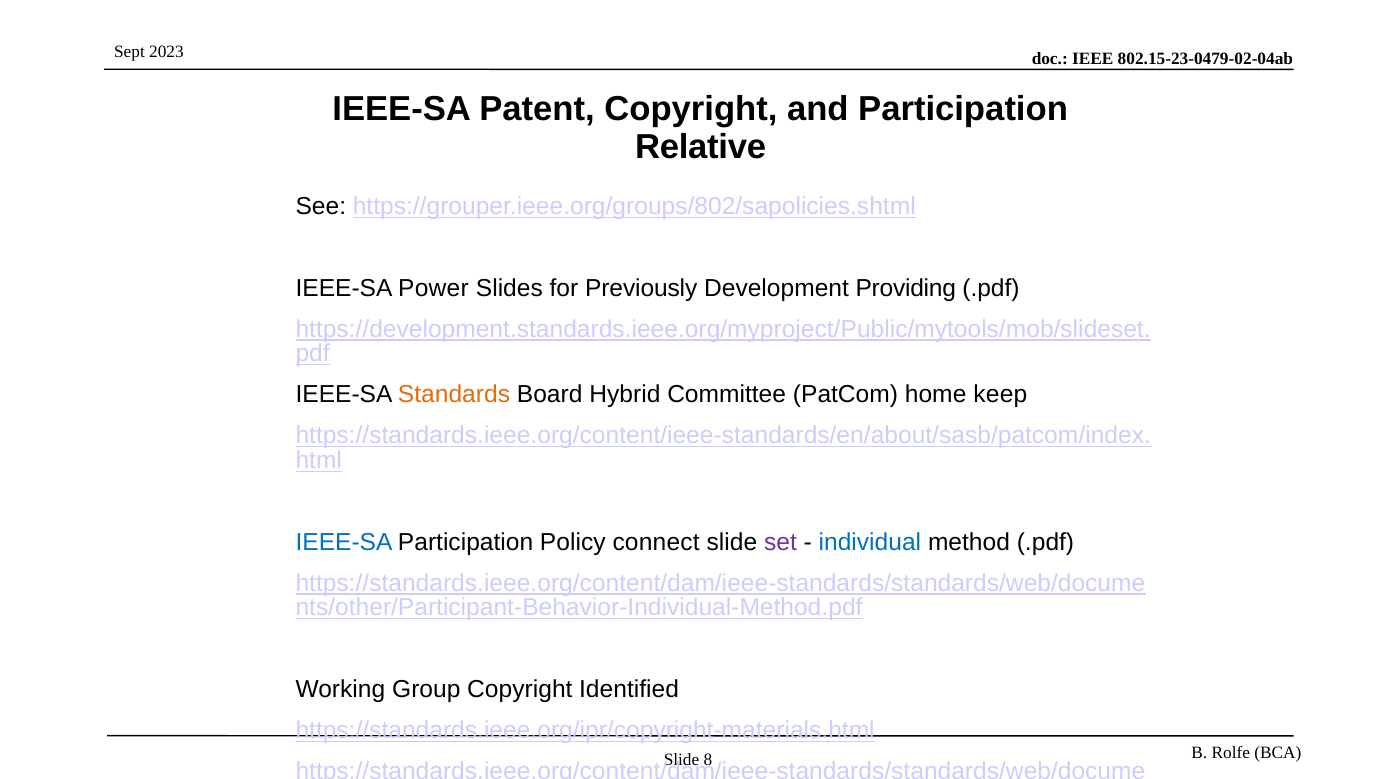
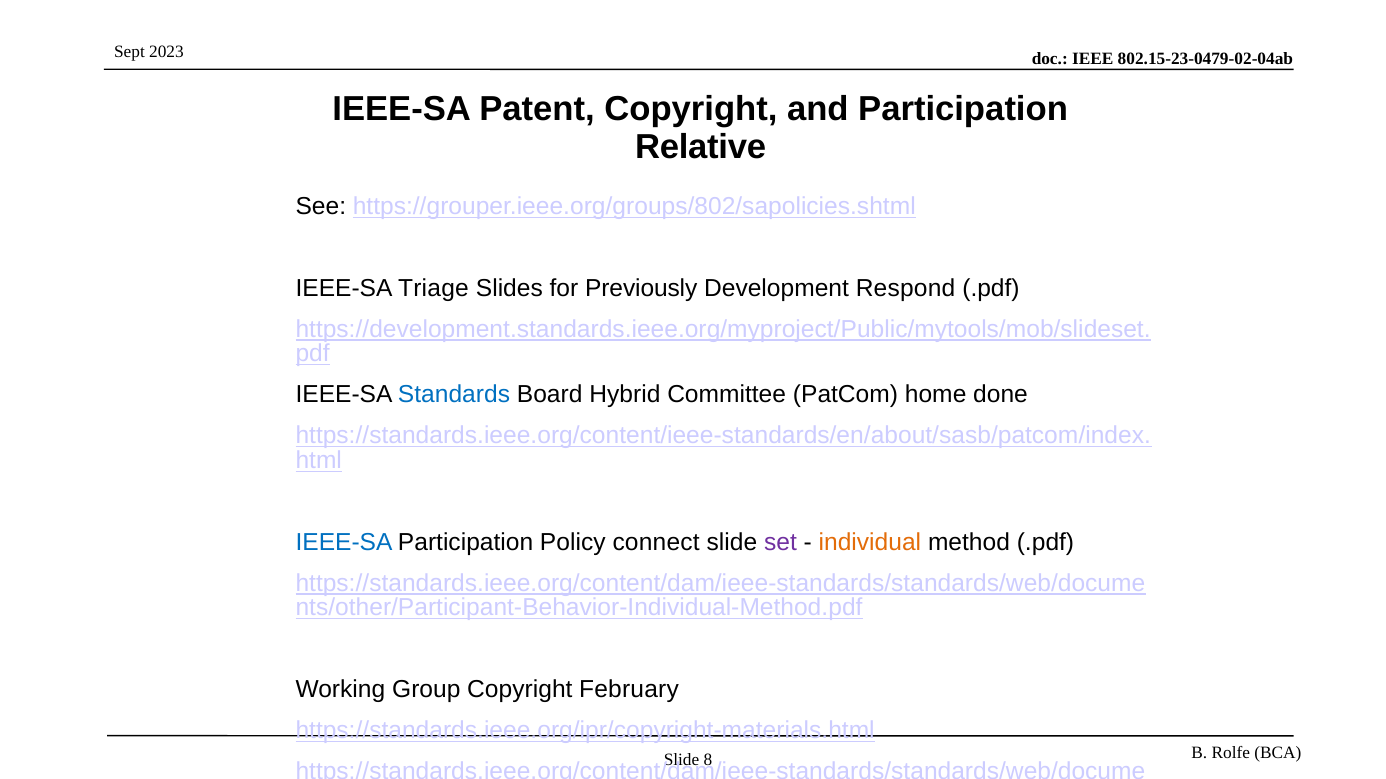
Power: Power -> Triage (433, 289)
Providing: Providing -> Respond (906, 289)
Standards colour: orange -> blue (454, 395)
keep: keep -> done (1001, 395)
individual colour: blue -> orange (870, 543)
Identified: Identified -> February (629, 690)
